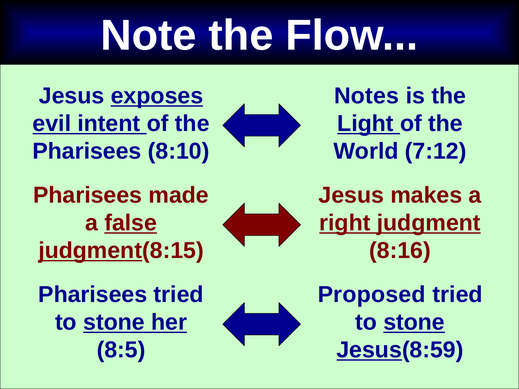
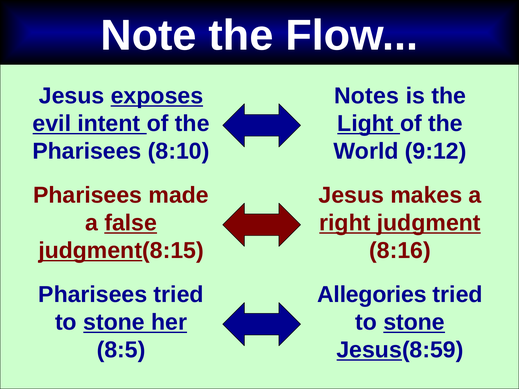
7:12: 7:12 -> 9:12 (436, 151)
Proposed: Proposed -> Allegories (372, 295)
